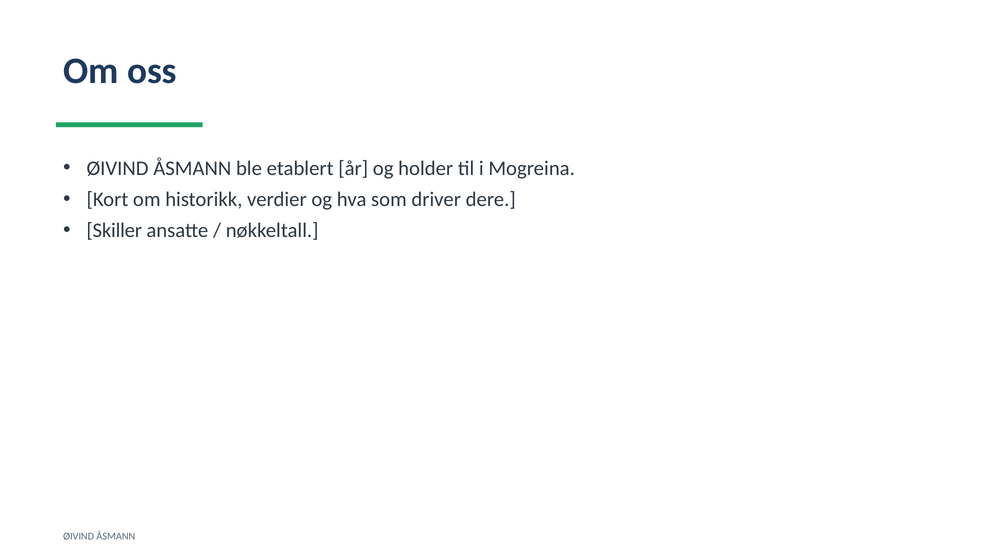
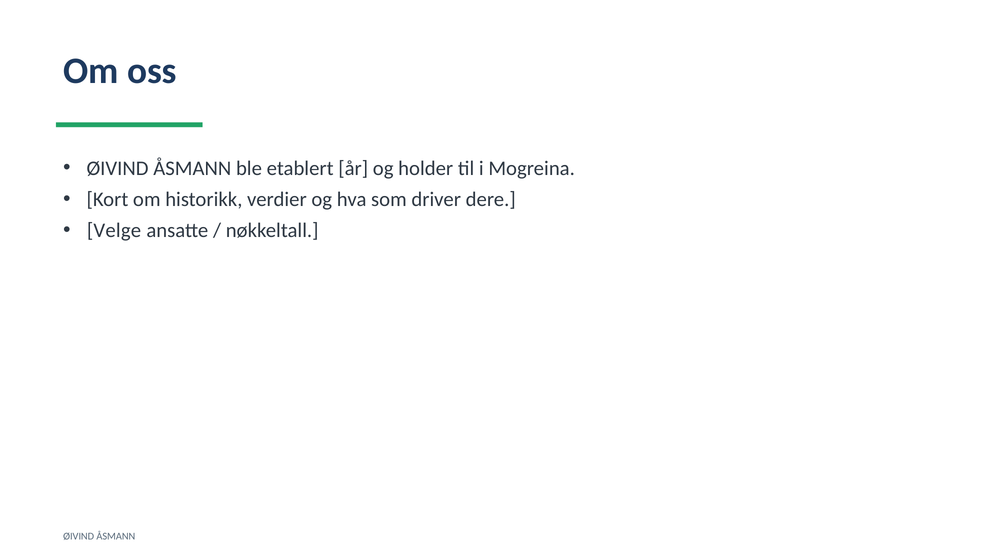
Skiller: Skiller -> Velge (114, 231)
